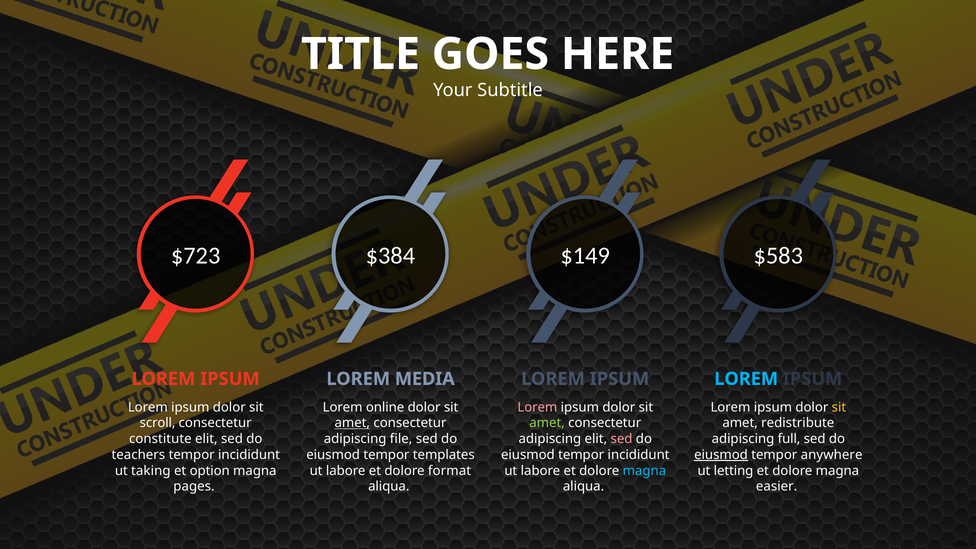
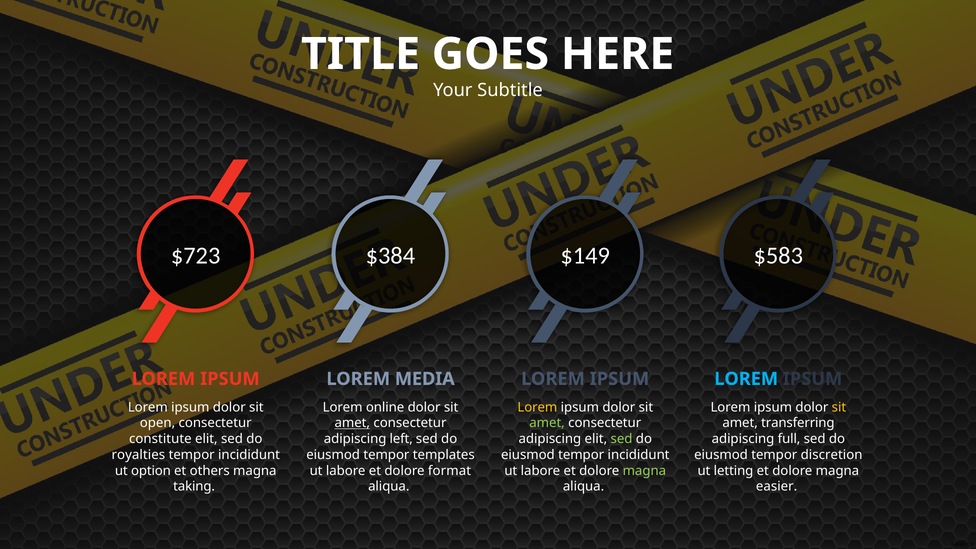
Lorem colour: pink -> yellow (537, 407)
scroll: scroll -> open (158, 423)
redistribute: redistribute -> transferring (798, 423)
file: file -> left (401, 439)
sed colour: pink -> light green (622, 439)
teachers: teachers -> royalties (138, 455)
eiusmod underline: present -> none (721, 455)
anywhere: anywhere -> discretion (832, 455)
taking: taking -> option (151, 471)
option: option -> others (210, 471)
magna colour: light blue -> light green (644, 471)
pages: pages -> taking (194, 487)
